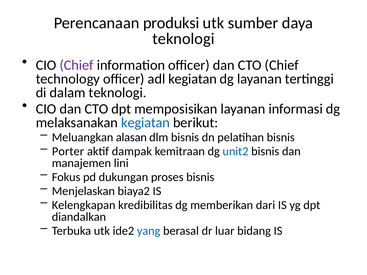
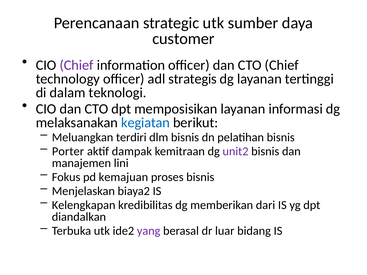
produksi: produksi -> strategic (171, 23)
teknologi: teknologi -> customer (184, 39)
adl kegiatan: kegiatan -> strategis (193, 79)
alasan: alasan -> terdiri (131, 137)
unit2 colour: blue -> purple (235, 151)
dukungan: dukungan -> kemajuan (123, 177)
yang colour: blue -> purple (149, 231)
